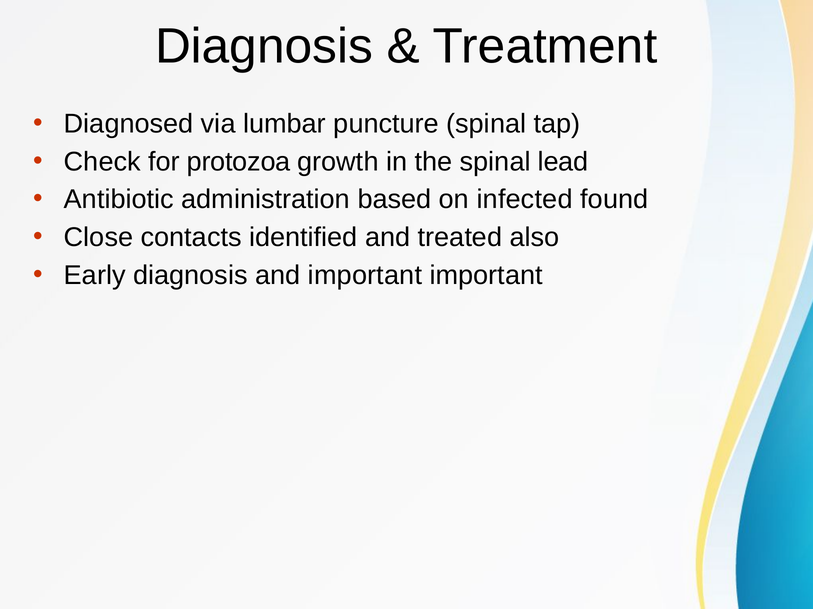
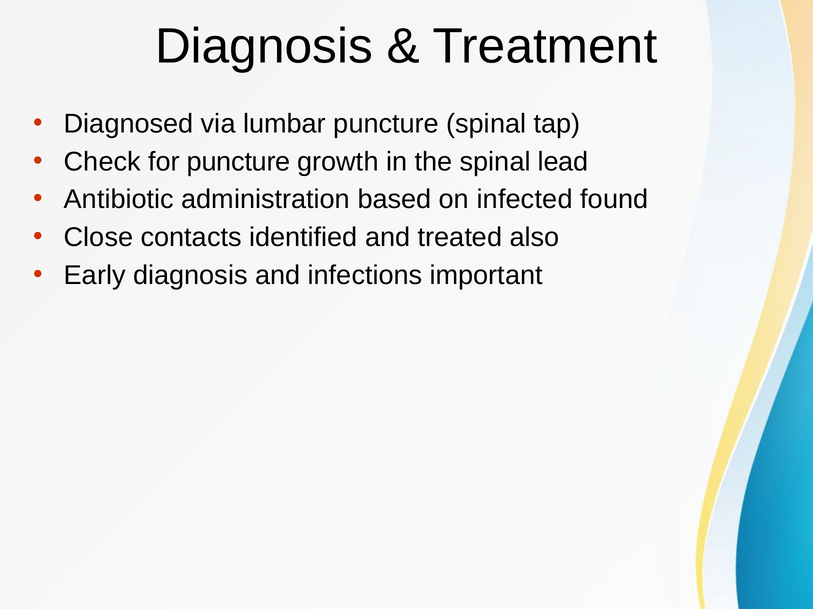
for protozoa: protozoa -> puncture (239, 162)
and important: important -> infections (365, 276)
